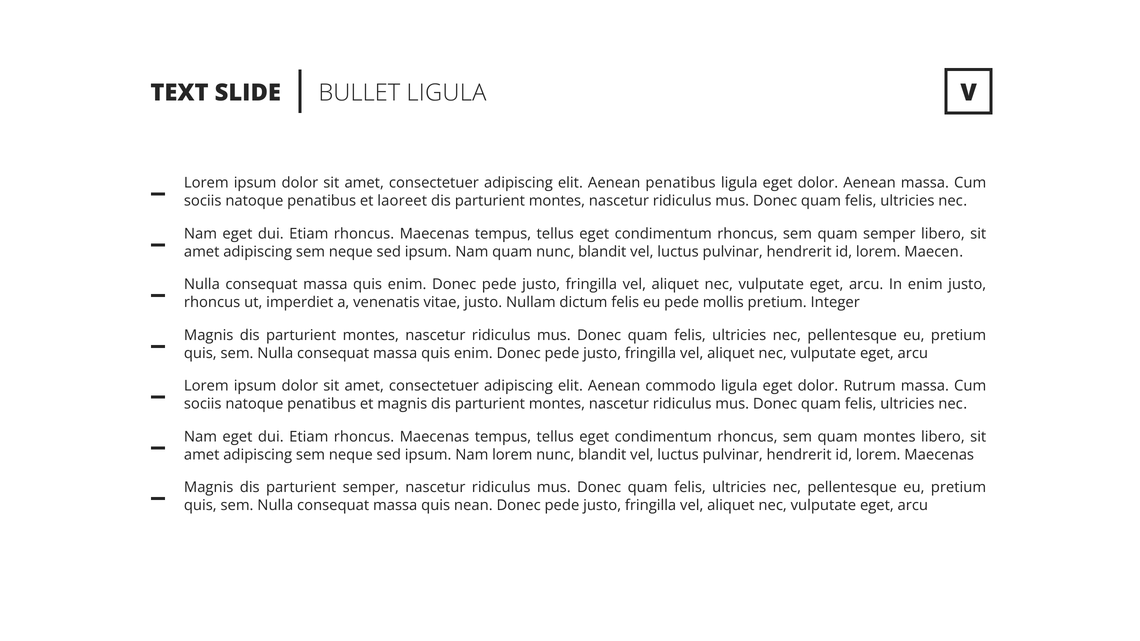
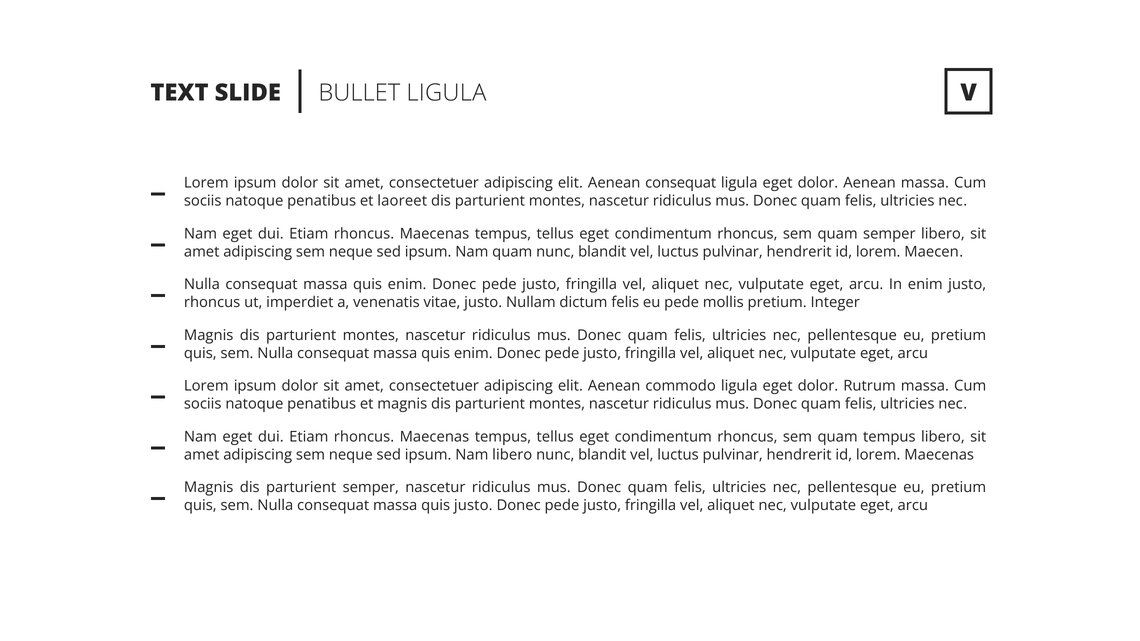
Aenean penatibus: penatibus -> consequat (681, 183)
quam montes: montes -> tempus (889, 437)
Nam lorem: lorem -> libero (512, 455)
quis nean: nean -> justo (473, 506)
